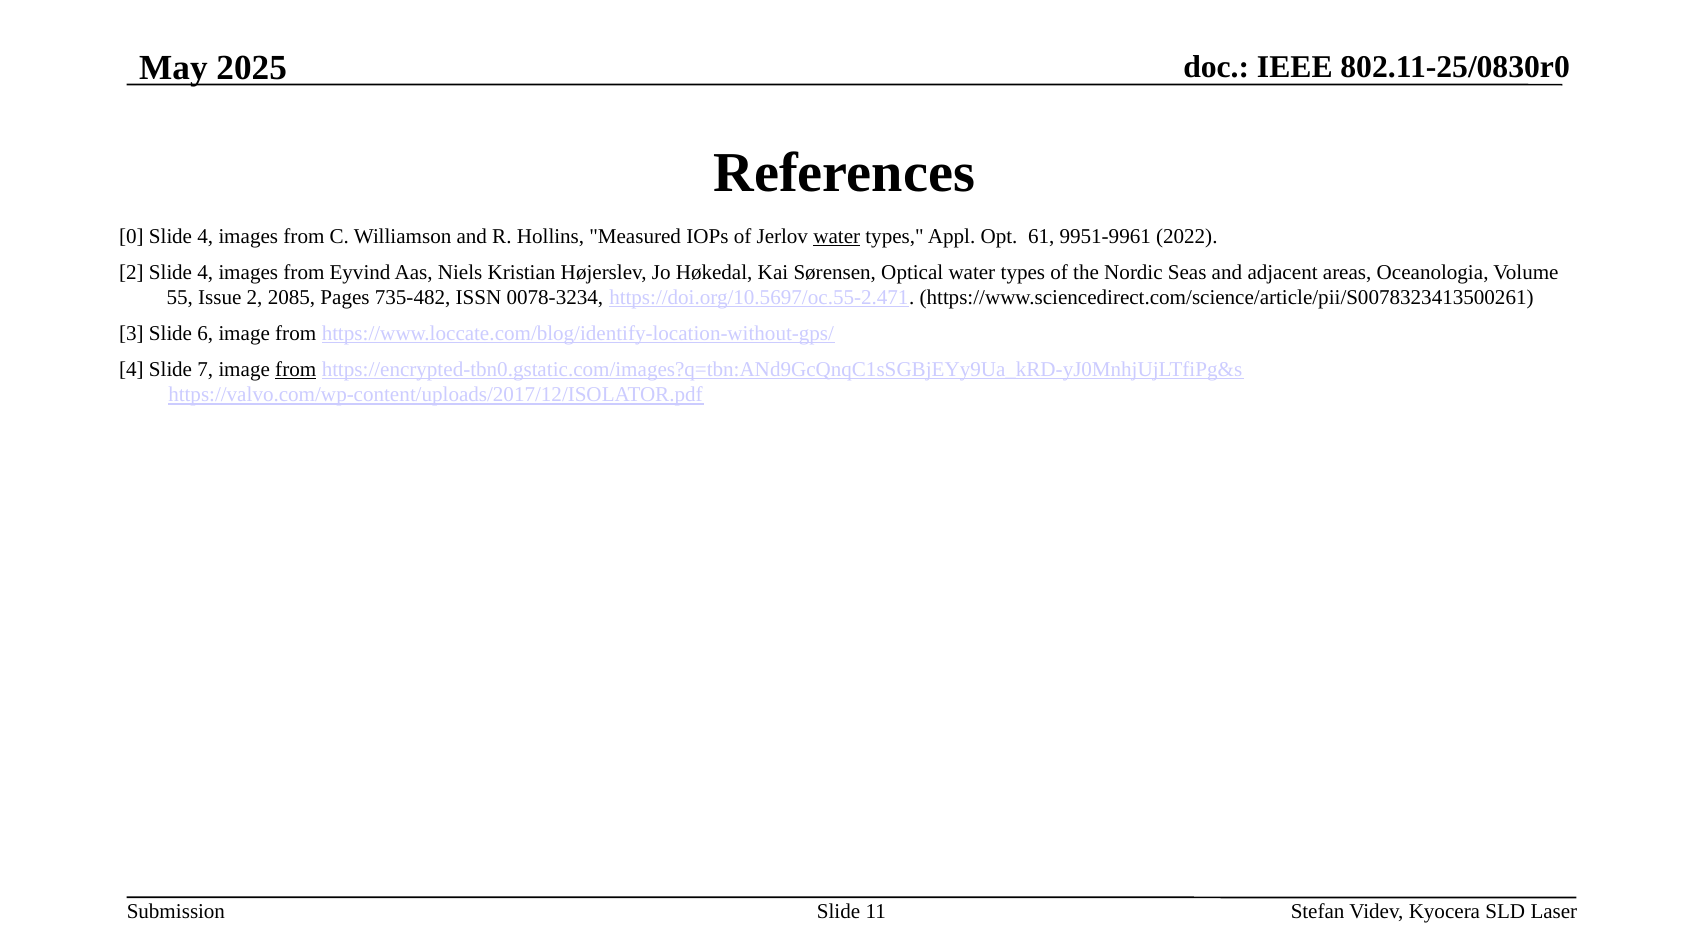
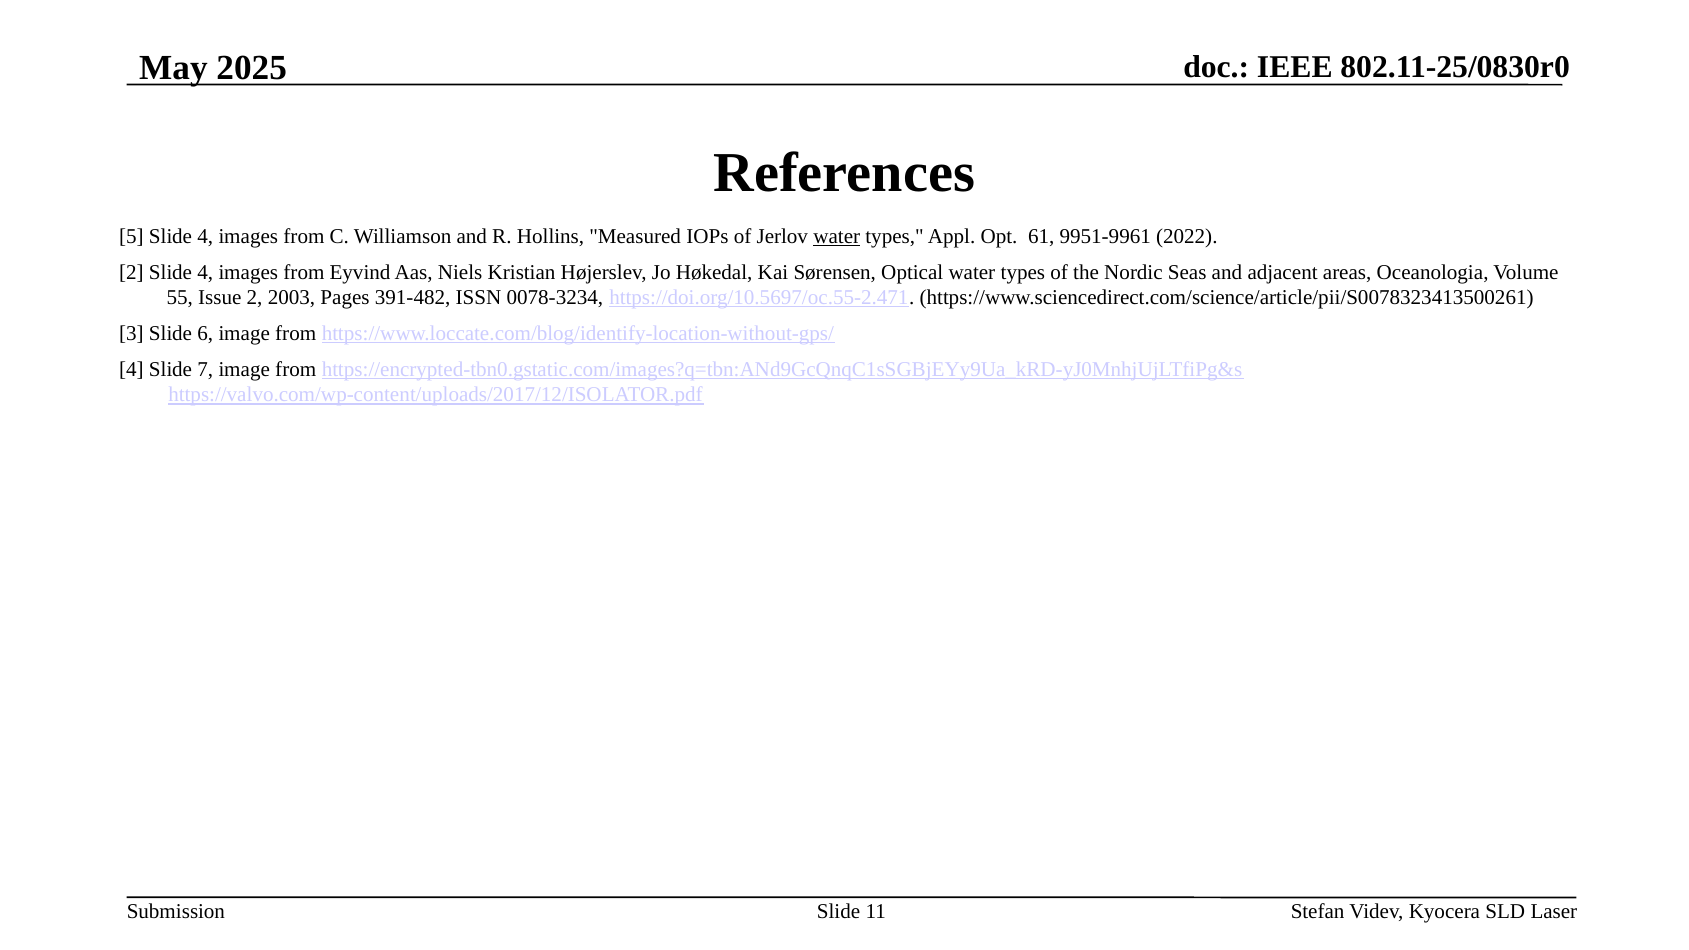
0: 0 -> 5 (131, 236)
2085: 2085 -> 2003 (291, 297)
735-482: 735-482 -> 391-482 (413, 297)
from underline: present -> none (296, 369)
